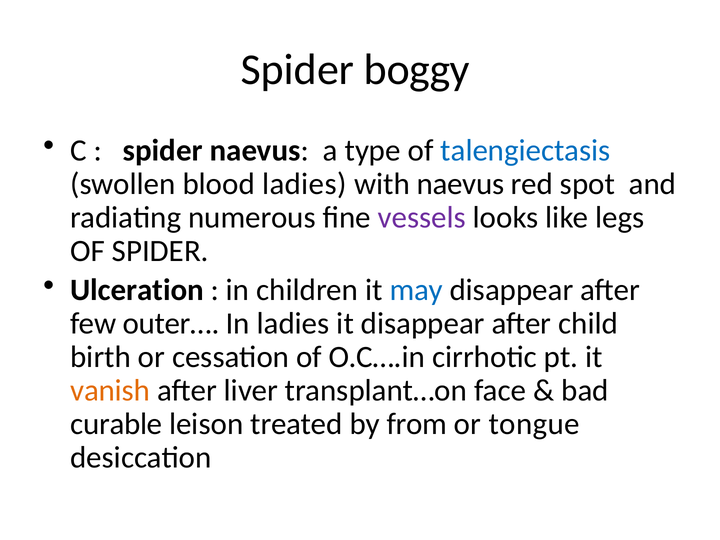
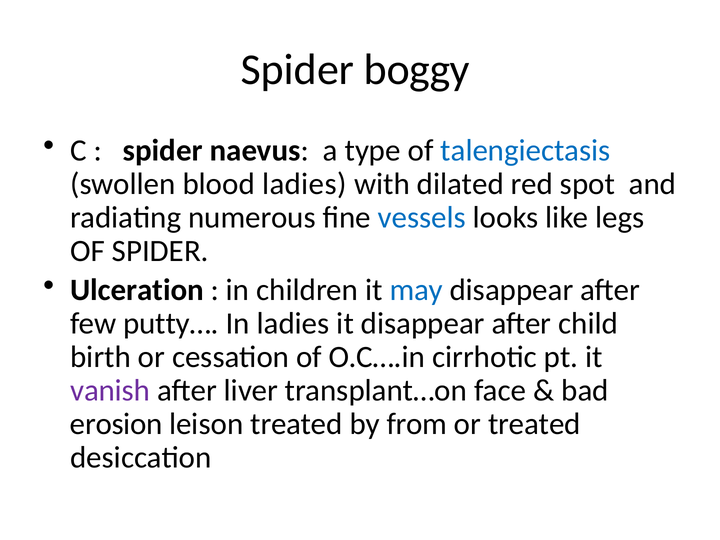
with naevus: naevus -> dilated (460, 184)
vessels colour: purple -> blue (422, 217)
outer…: outer… -> putty… (171, 324)
vanish colour: orange -> purple (110, 391)
curable: curable -> erosion (116, 424)
or tongue: tongue -> treated (534, 424)
